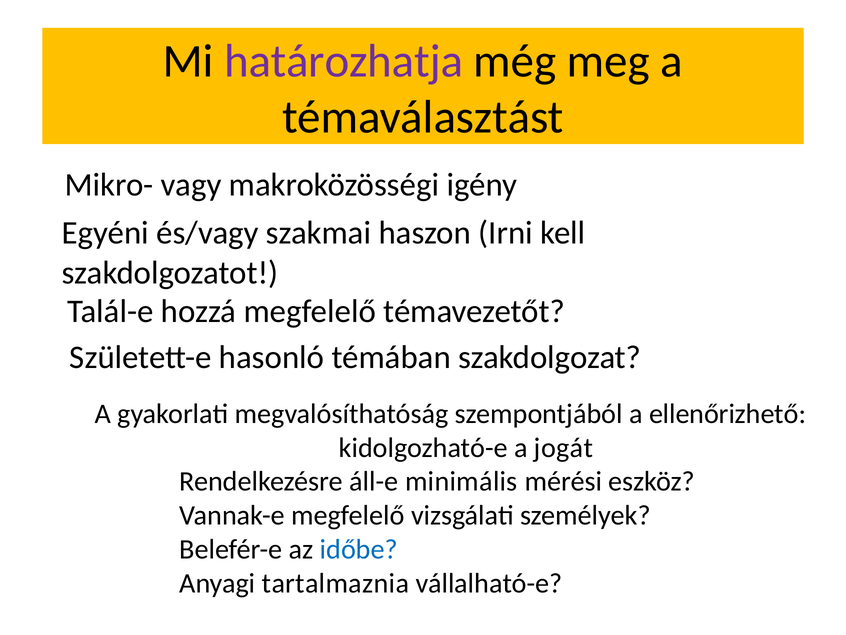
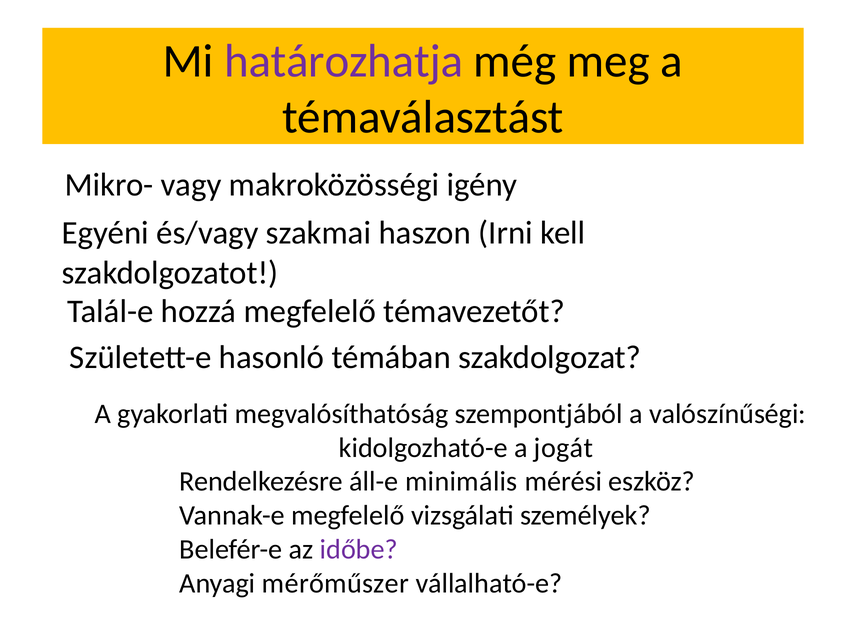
ellenőrizhető: ellenőrizhető -> valószínűségi (727, 414)
időbe colour: blue -> purple (359, 549)
tartalmaznia: tartalmaznia -> mérőműszer (335, 583)
